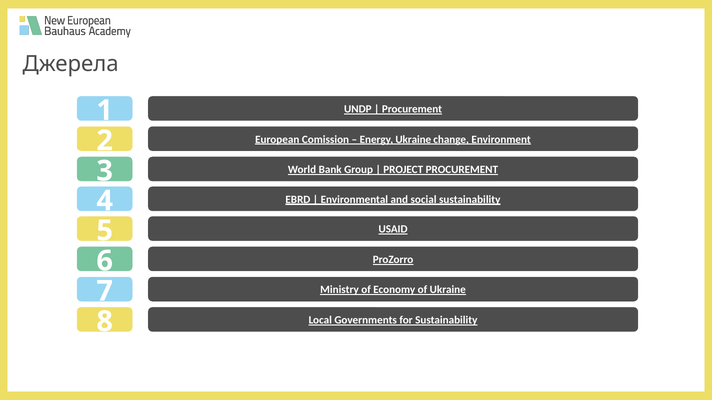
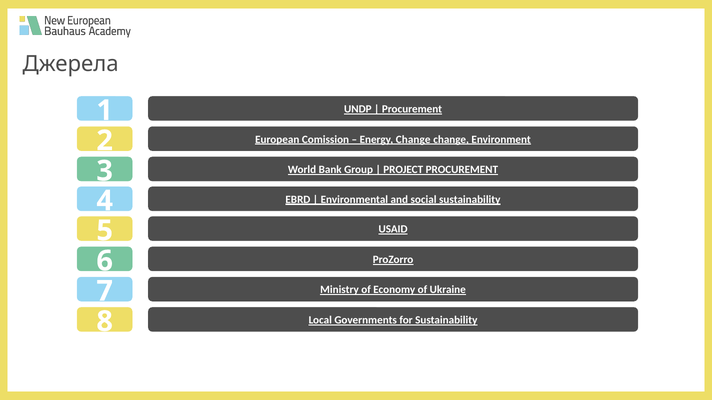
Energy Ukraine: Ukraine -> Change (413, 140)
